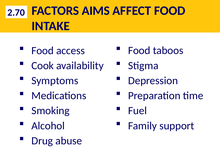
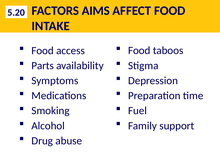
2.70: 2.70 -> 5.20 (16, 12)
Cook: Cook -> Parts (43, 66)
